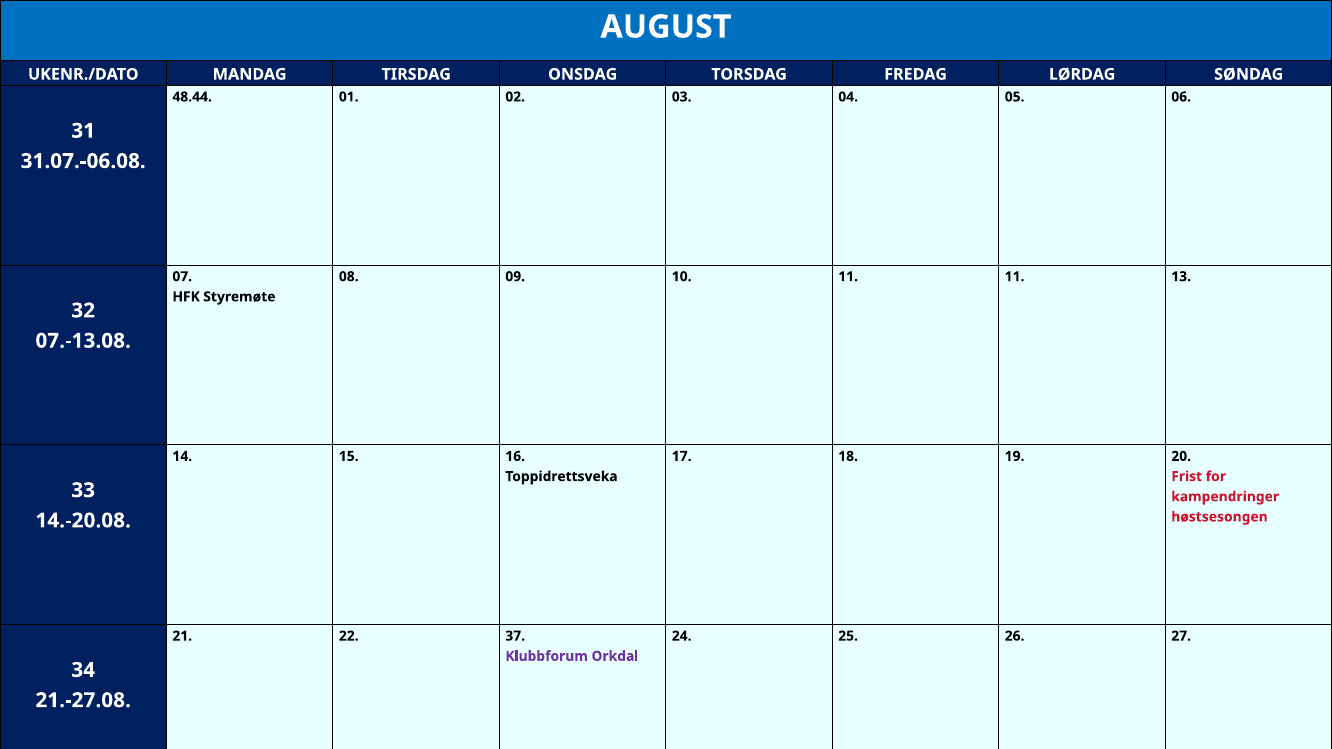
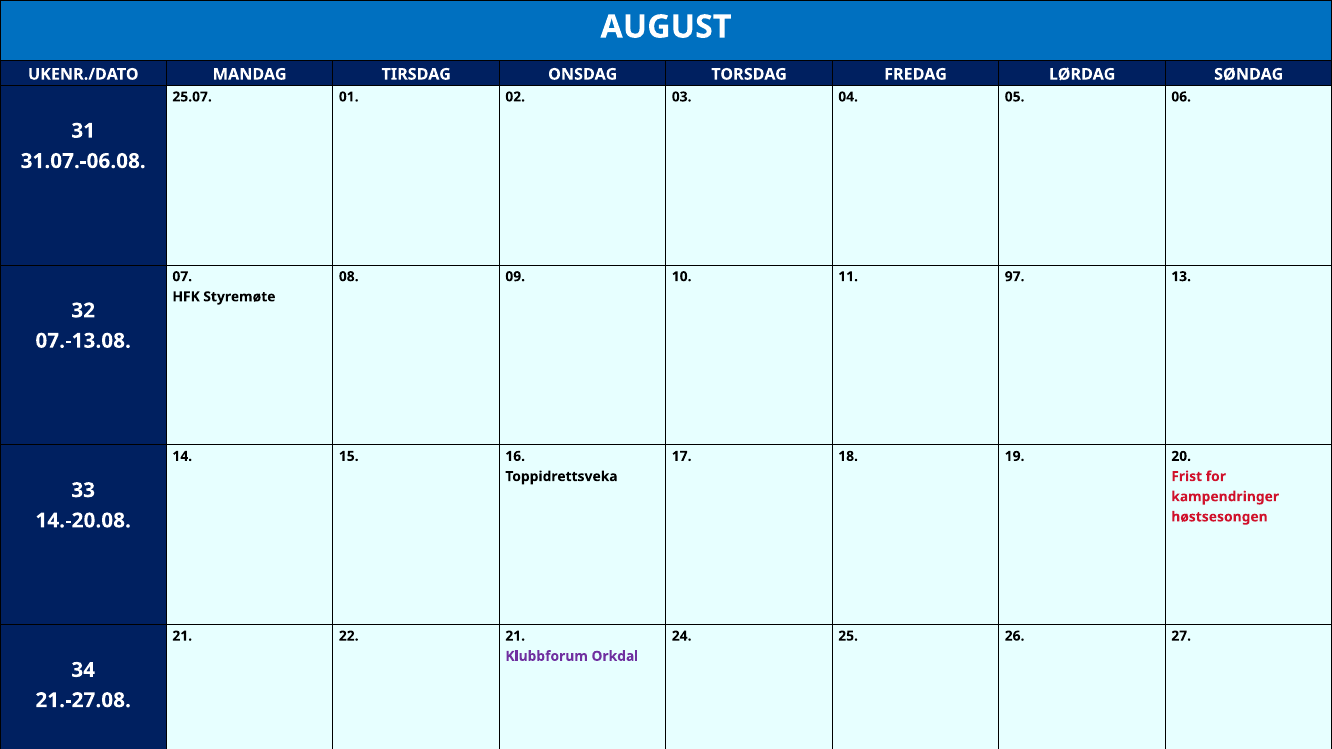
48.44: 48.44 -> 25.07 (192, 97)
11 11: 11 -> 97 (1015, 277)
22 37: 37 -> 21 (515, 636)
